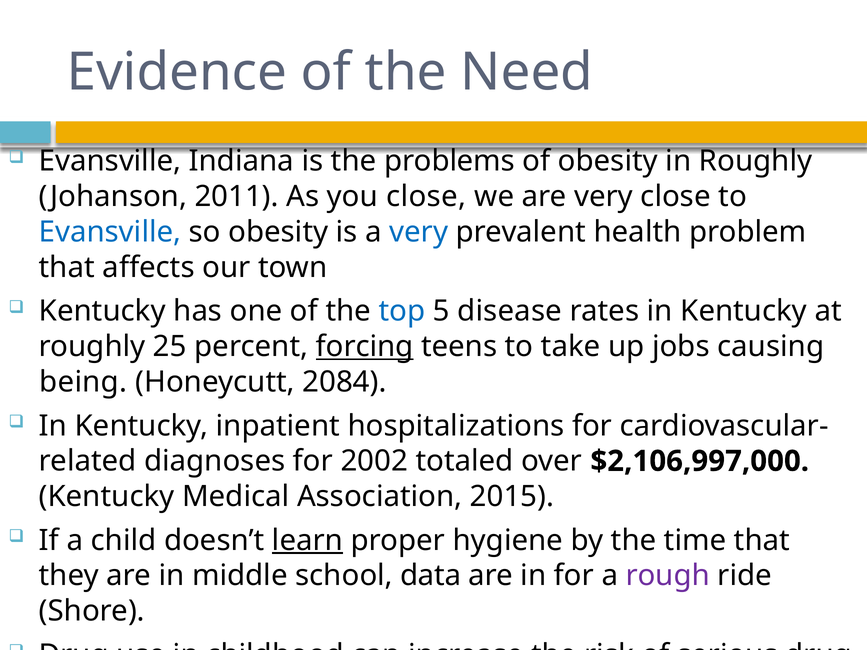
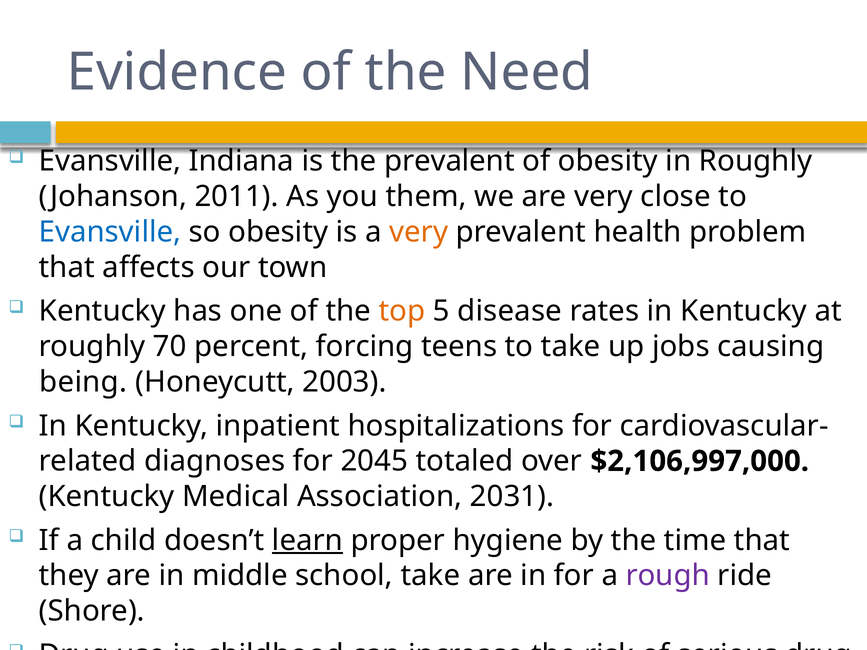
the problems: problems -> prevalent (449, 161)
you close: close -> them (426, 197)
very colour: blue -> orange (419, 232)
top colour: blue -> orange (402, 311)
25: 25 -> 70 (170, 347)
forcing underline: present -> none (365, 347)
2084: 2084 -> 2003 (344, 382)
2002: 2002 -> 2045 (374, 461)
2015: 2015 -> 2031 (512, 497)
school data: data -> take (430, 576)
